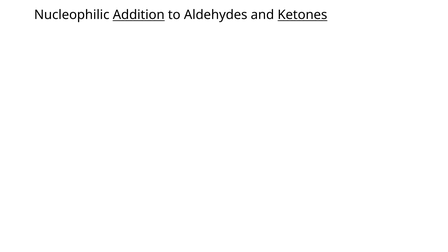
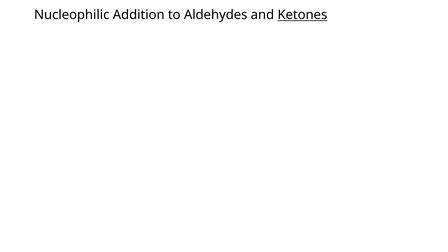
Addition underline: present -> none (139, 15)
